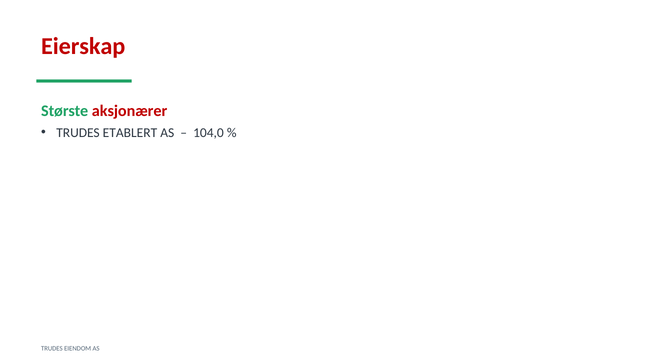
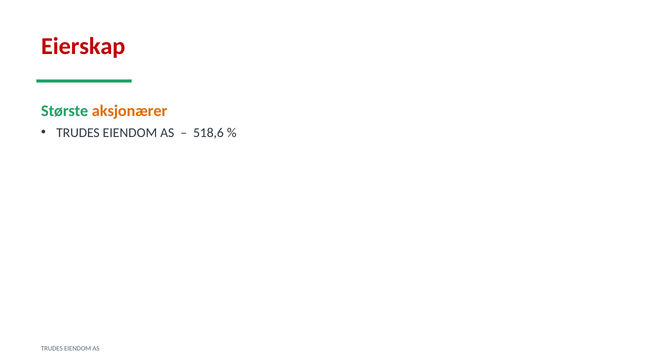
aksjonærer colour: red -> orange (130, 111)
ETABLERT: ETABLERT -> EIENDOM (130, 133)
104,0: 104,0 -> 518,6 (208, 133)
